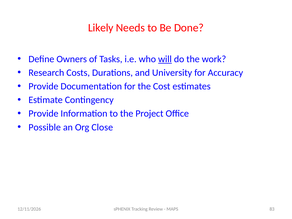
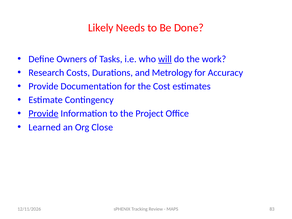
University: University -> Metrology (172, 73)
Provide underline: none -> present (43, 114)
Possible: Possible -> Learned (45, 127)
